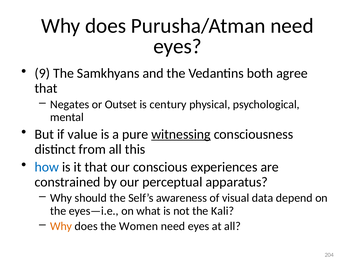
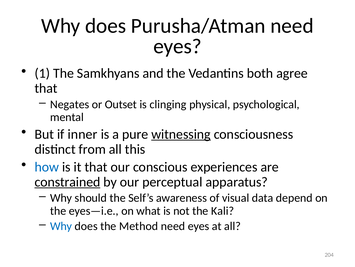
9: 9 -> 1 (42, 73)
century: century -> clinging (168, 104)
value: value -> inner (83, 134)
constrained underline: none -> present (67, 181)
Why colour: orange -> blue (61, 226)
Women: Women -> Method (139, 226)
